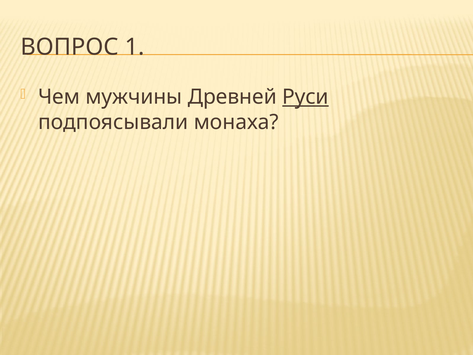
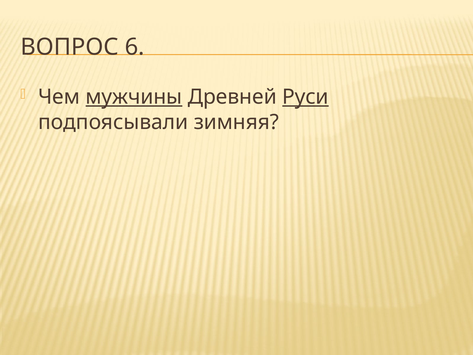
1: 1 -> 6 (135, 47)
мужчины underline: none -> present (134, 97)
монаха: монаха -> зимняя (236, 122)
